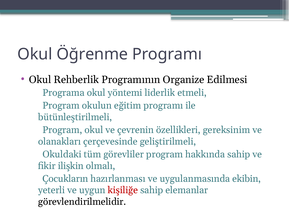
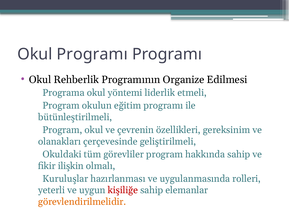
Okul Öğrenme: Öğrenme -> Programı (92, 54)
Çocukların: Çocukların -> Kuruluşlar (65, 178)
ekibin: ekibin -> rolleri (247, 178)
görevlendirilmelidir colour: black -> orange (82, 202)
